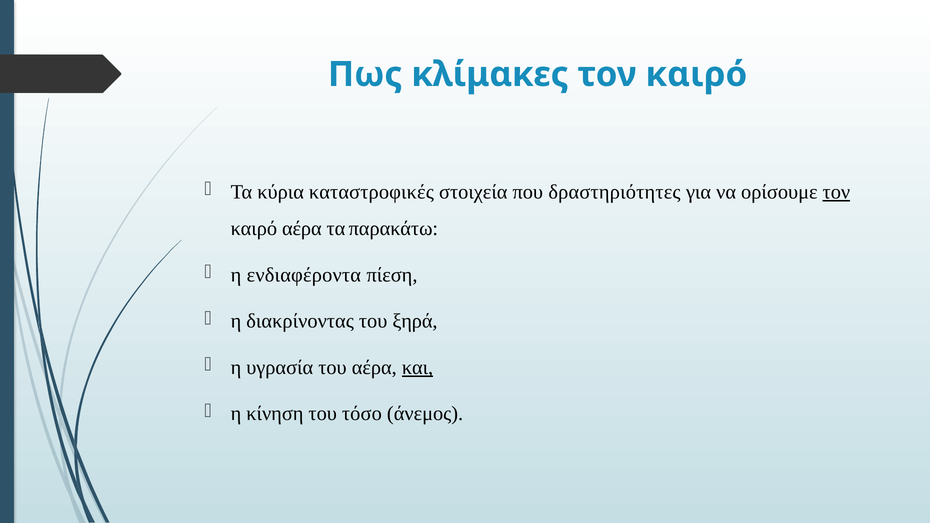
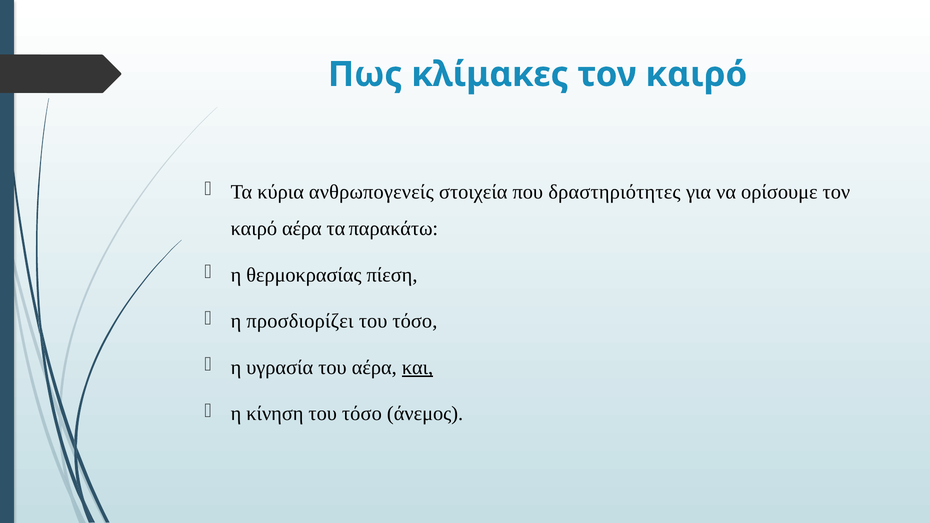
καταστροφικές: καταστροφικές -> ανθρωπογενείς (371, 192)
τον underline: present -> none (836, 192)
ενδιαφέροντα: ενδιαφέροντα -> θερμοκρασίας (304, 275)
διακρίνοντας: διακρίνοντας -> προσδιορίζει (300, 321)
ξηρά: ξηρά -> τόσο (415, 321)
